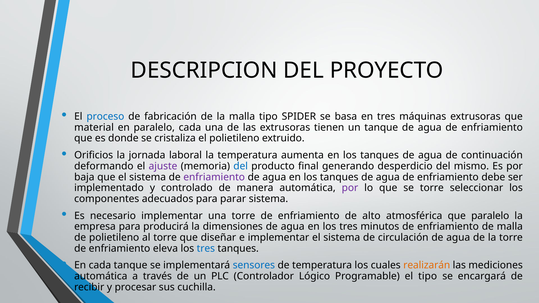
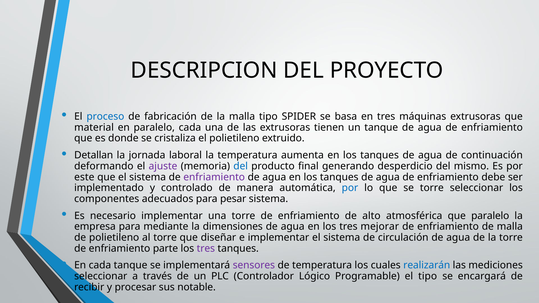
Orificios: Orificios -> Detallan (94, 155)
baja: baja -> este (84, 177)
por colour: purple -> blue (350, 188)
parar: parar -> pesar (233, 199)
producirá: producirá -> mediante (166, 227)
minutos: minutos -> mejorar (380, 227)
eleva: eleva -> parte (165, 249)
tres colour: blue -> purple (206, 249)
sensores colour: blue -> purple (254, 265)
realizarán colour: orange -> blue (427, 265)
automática: automática -> seleccionar (101, 276)
cuchilla: cuchilla -> notable (197, 287)
